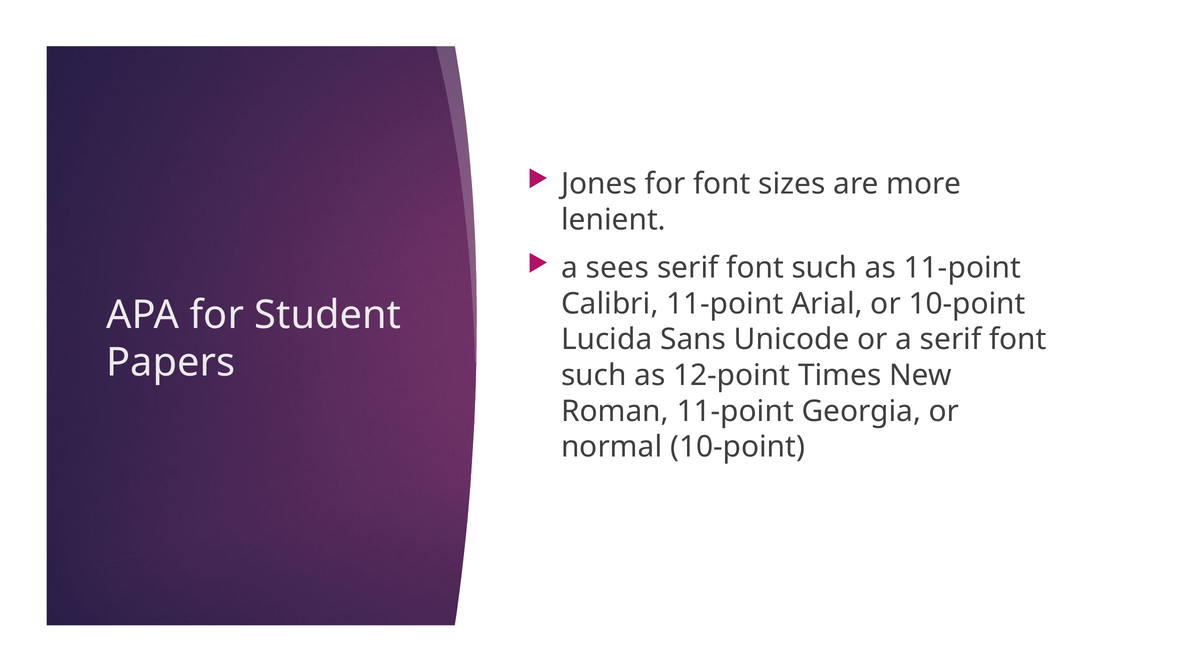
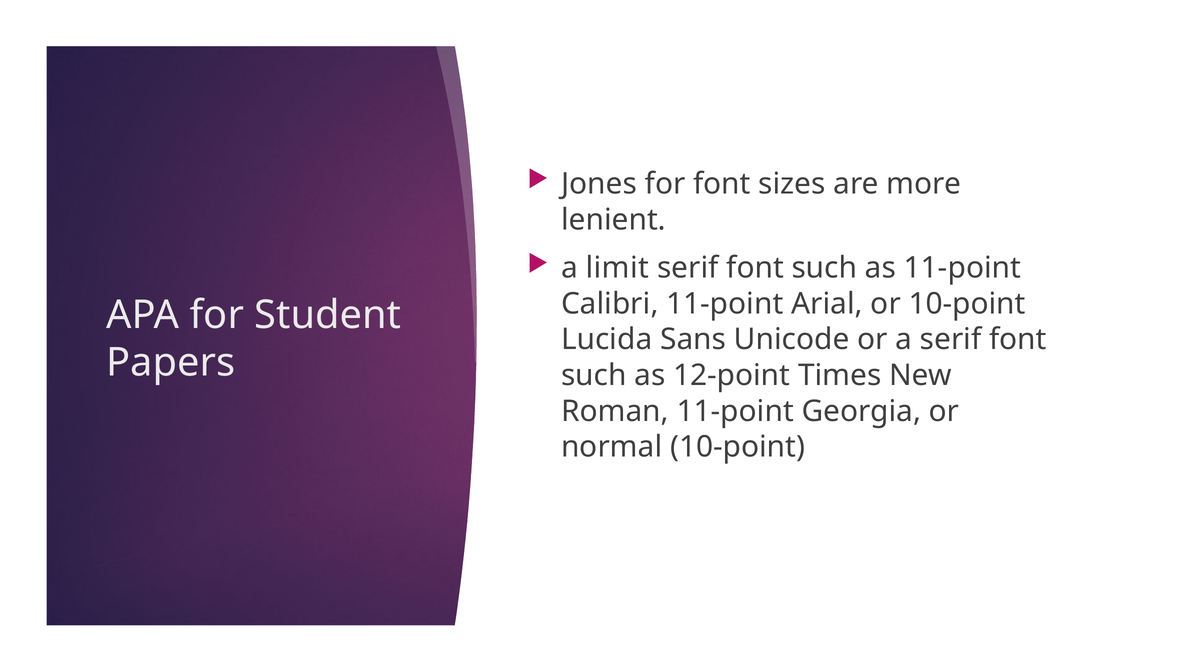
sees: sees -> limit (617, 268)
